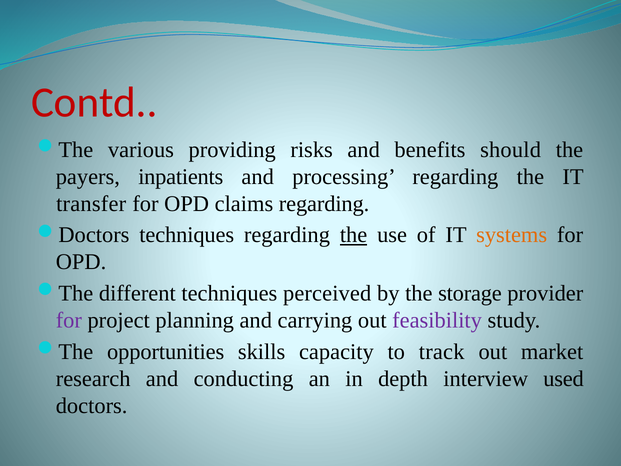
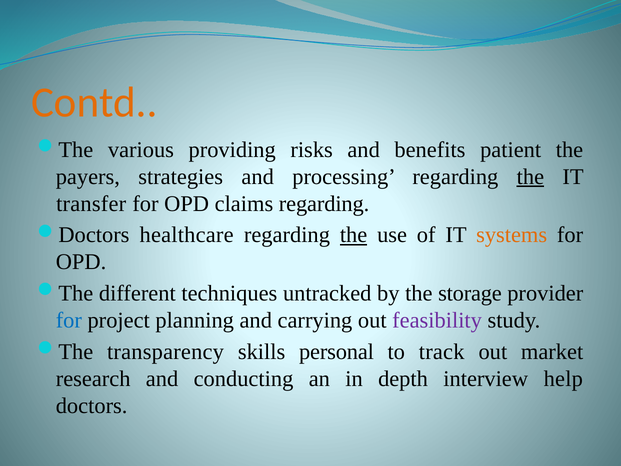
Contd colour: red -> orange (94, 103)
should: should -> patient (511, 150)
inpatients: inpatients -> strategies (181, 177)
the underline: none -> present (530, 177)
techniques: techniques -> healthcare (187, 235)
perceived: perceived -> untracked (327, 293)
for colour: purple -> blue (69, 320)
opportunities: opportunities -> transparency (165, 352)
capacity: capacity -> personal (336, 352)
used: used -> help (563, 379)
